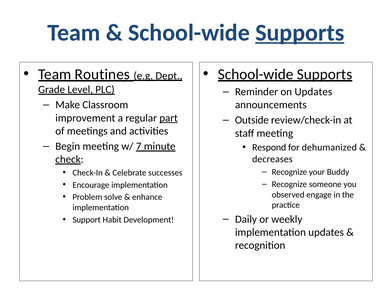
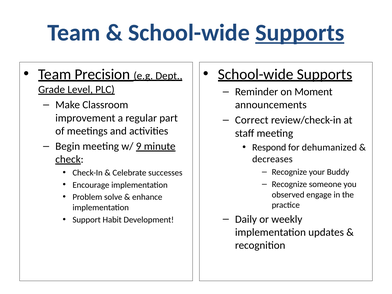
Routines: Routines -> Precision (102, 74)
on Updates: Updates -> Moment (313, 92)
part underline: present -> none (169, 118)
Outside: Outside -> Correct (252, 120)
7: 7 -> 9 (139, 146)
